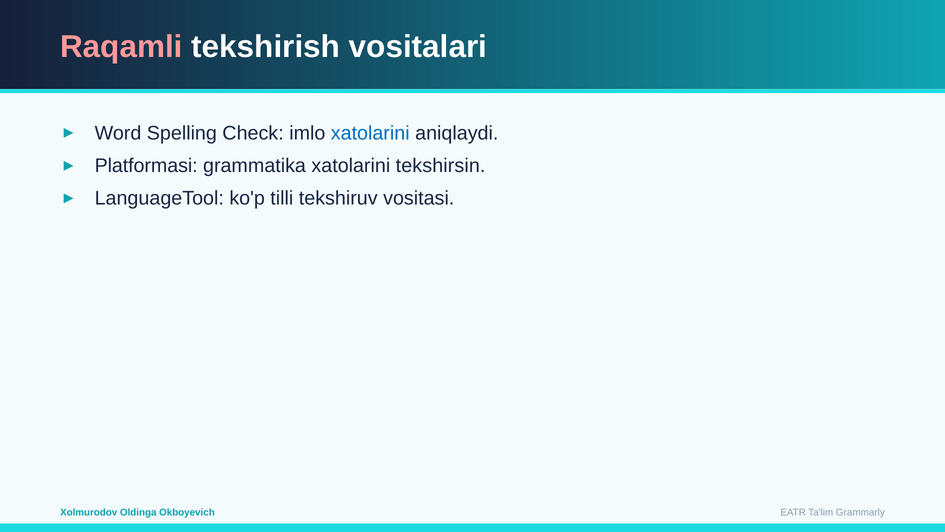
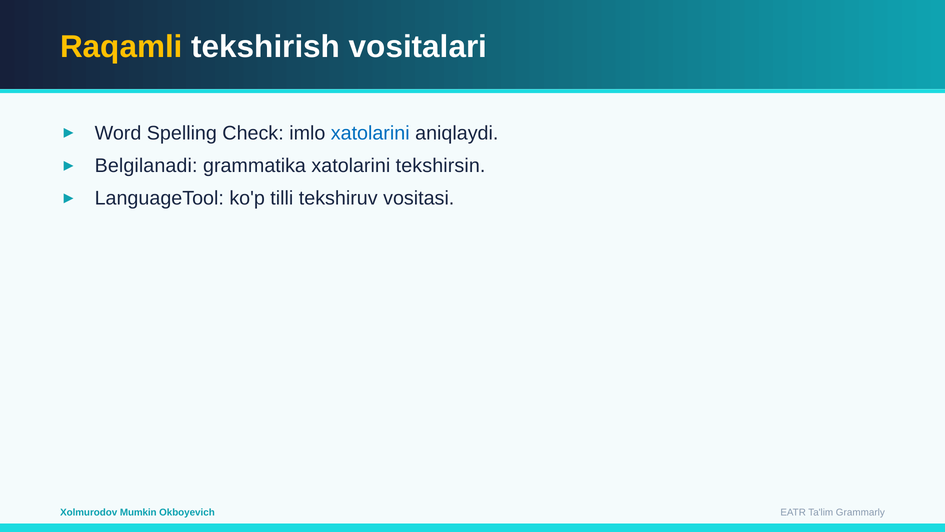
Raqamli colour: pink -> yellow (121, 47)
Platformasi: Platformasi -> Belgilanadi (146, 165)
Oldinga: Oldinga -> Mumkin (138, 512)
